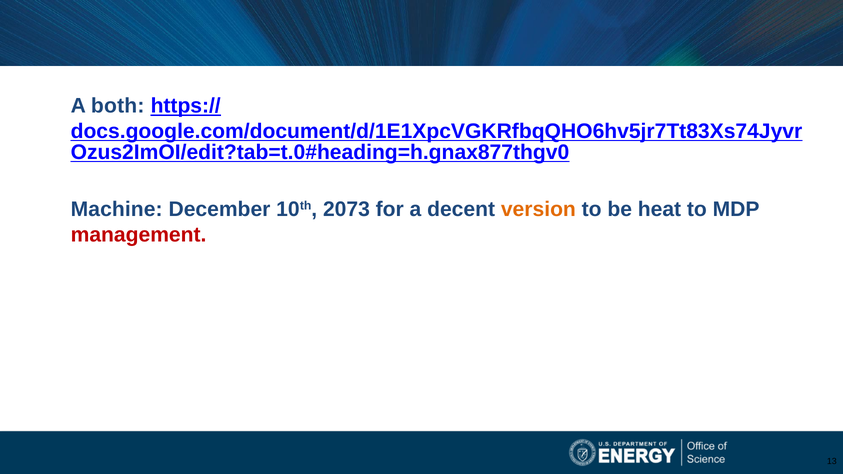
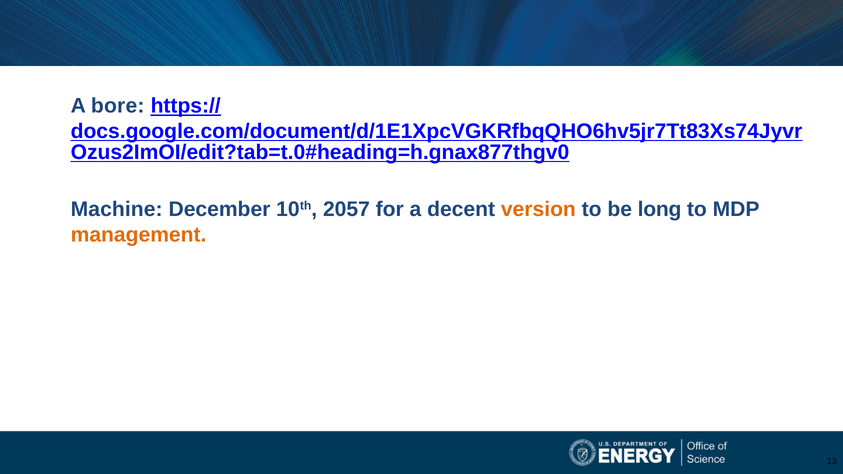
both: both -> bore (118, 106)
2073: 2073 -> 2057 (346, 209)
heat: heat -> long (660, 209)
management colour: red -> orange (139, 235)
